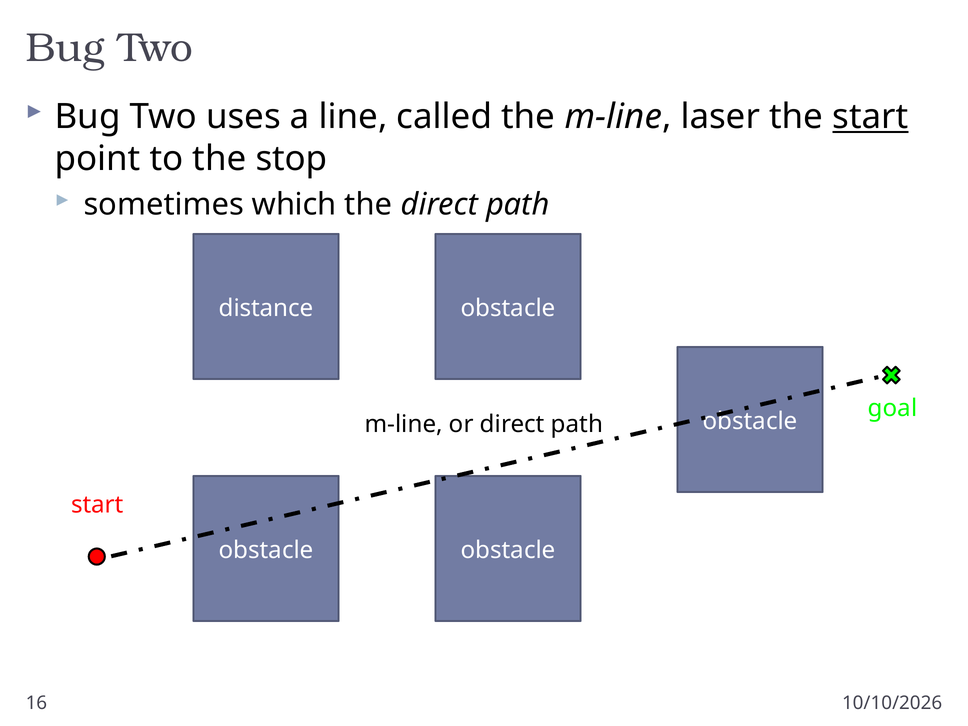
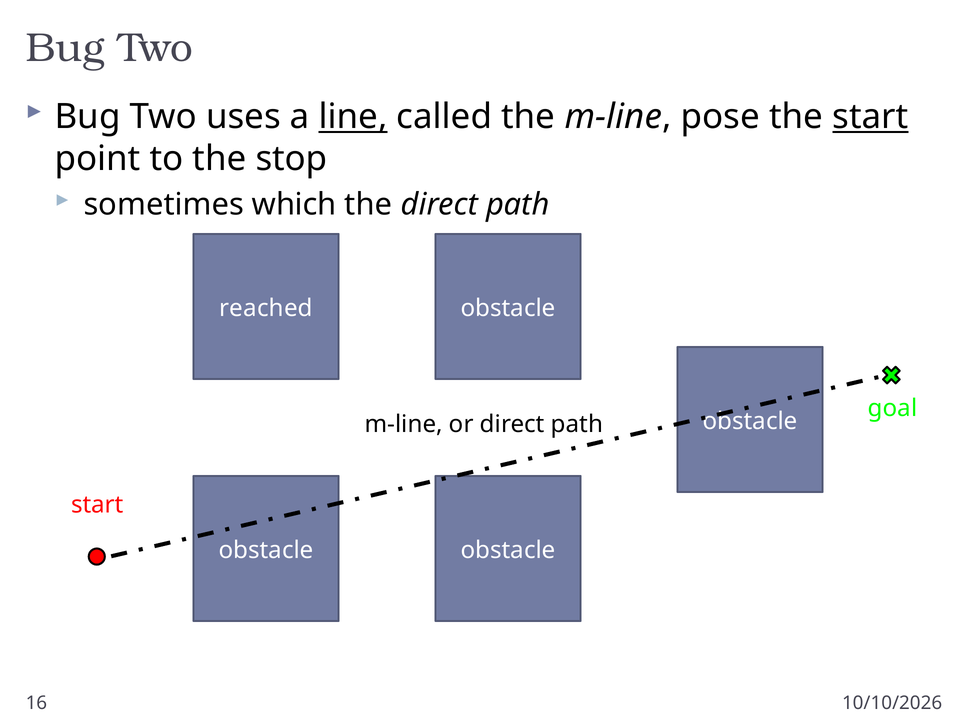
line underline: none -> present (353, 117)
laser: laser -> pose (720, 117)
distance: distance -> reached (266, 308)
